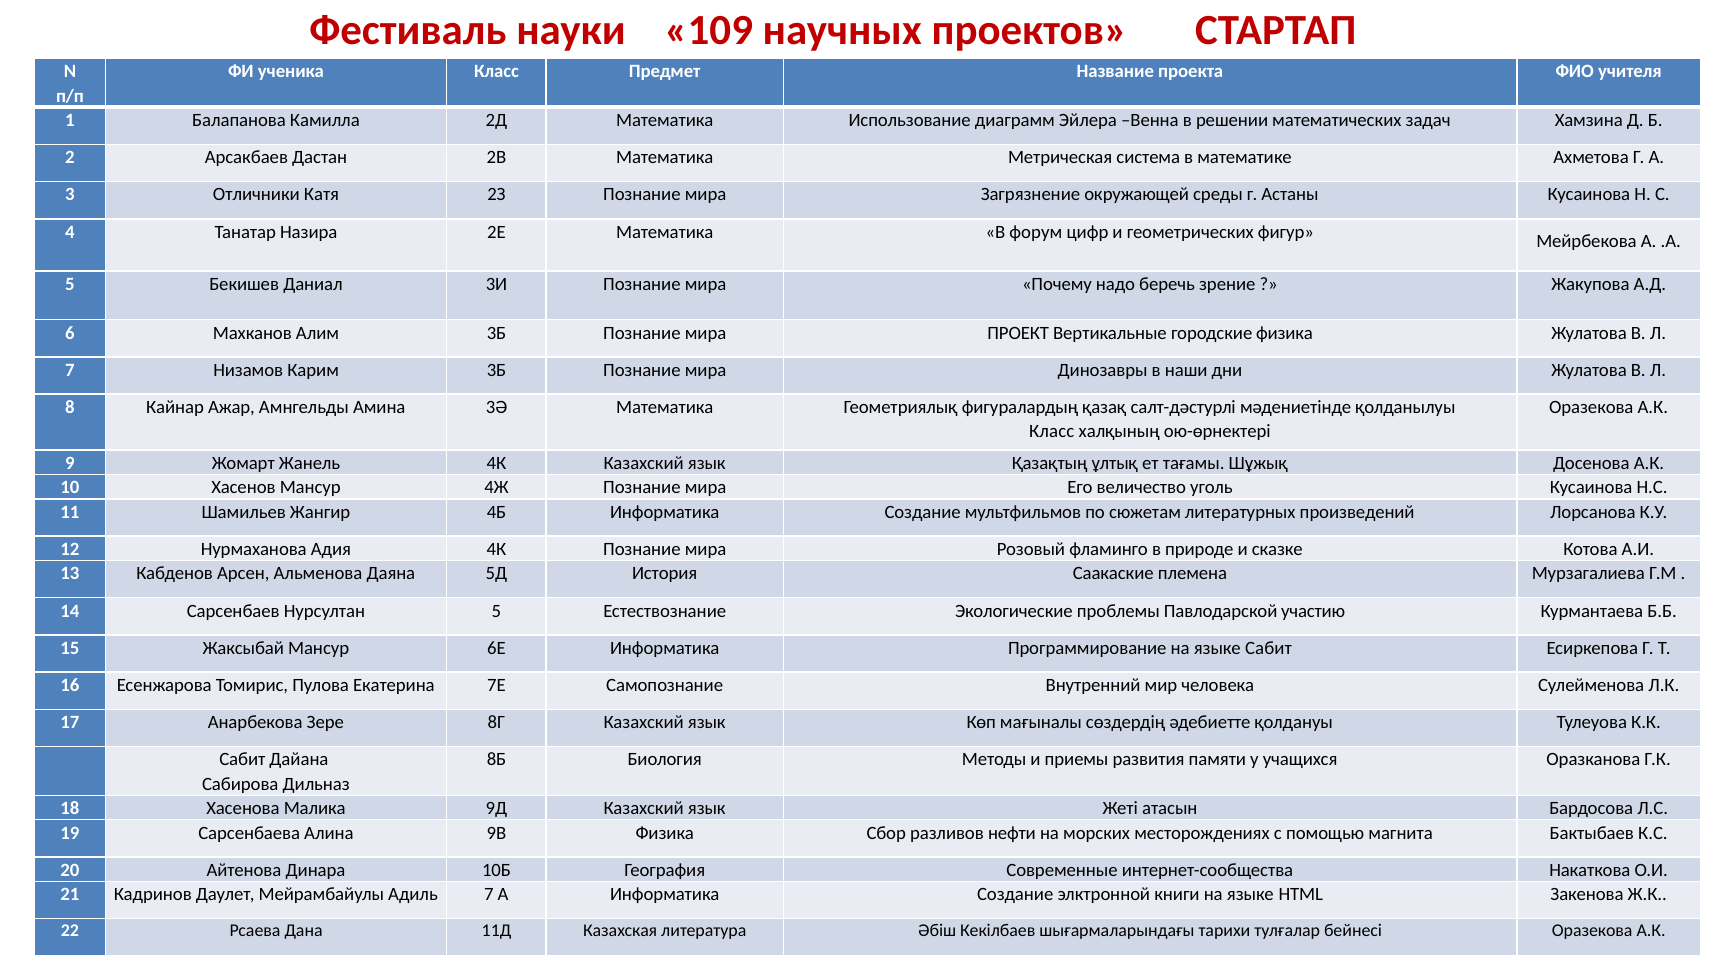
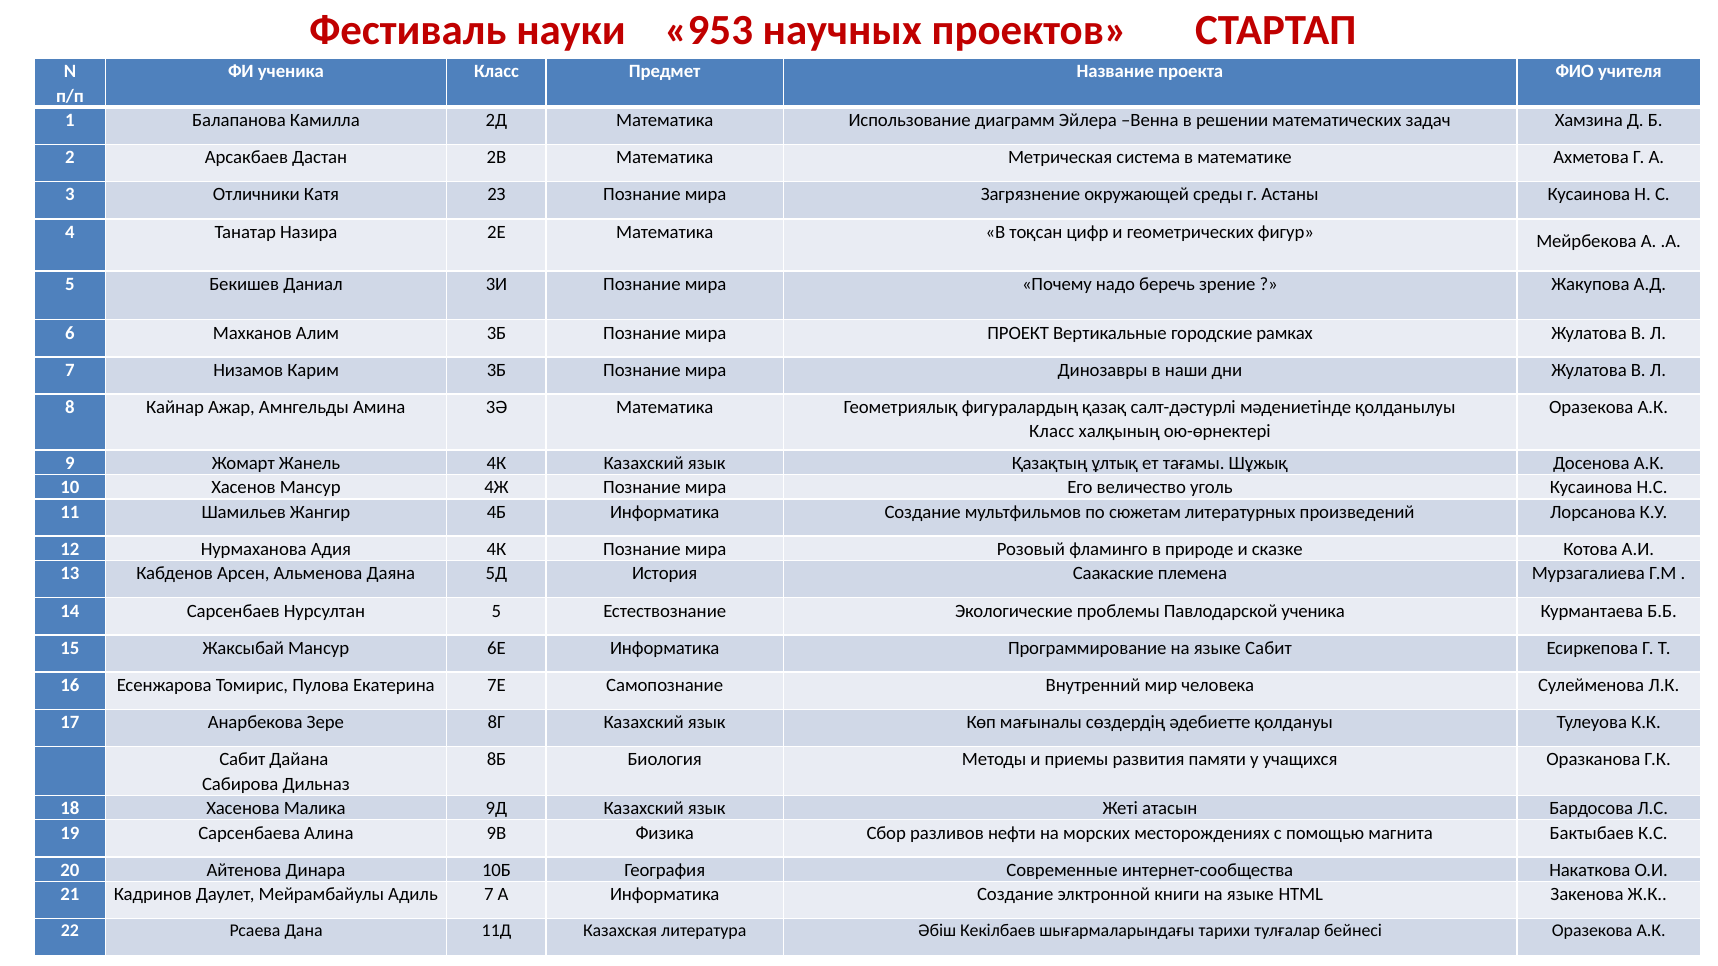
109: 109 -> 953 (709, 30)
форум: форум -> тоқсан (1036, 232)
городские физика: физика -> рамках (1284, 333)
Павлодарской участию: участию -> ученика (1313, 611)
